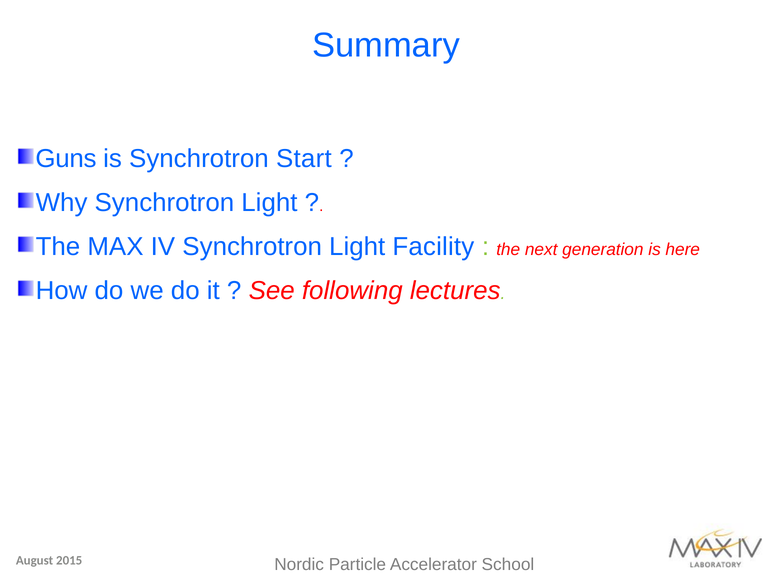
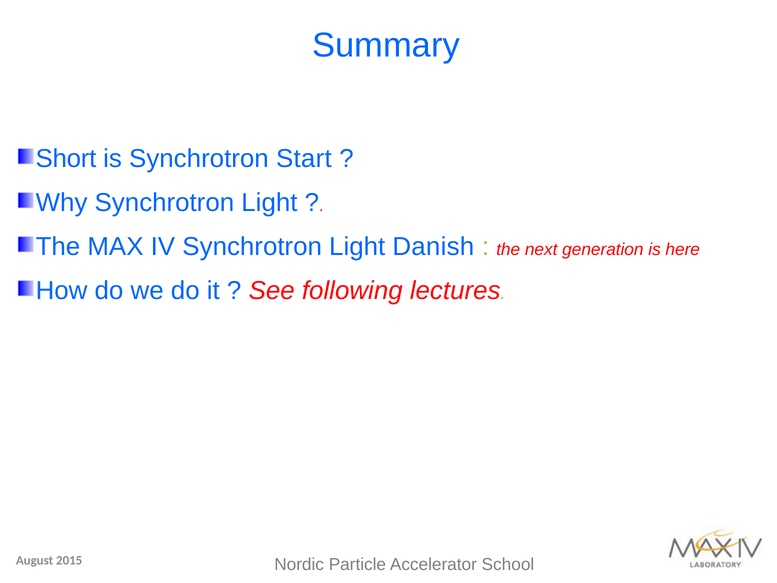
Guns: Guns -> Short (66, 158)
Facility: Facility -> Danish (433, 246)
